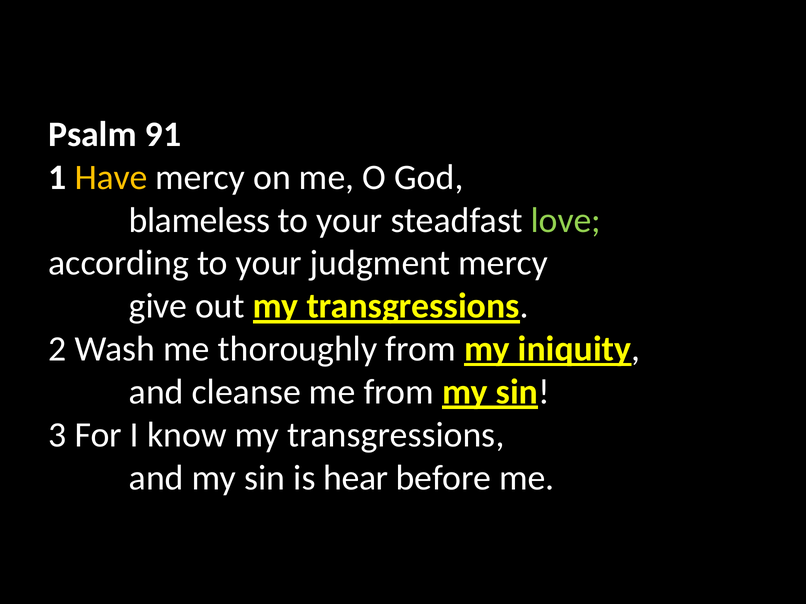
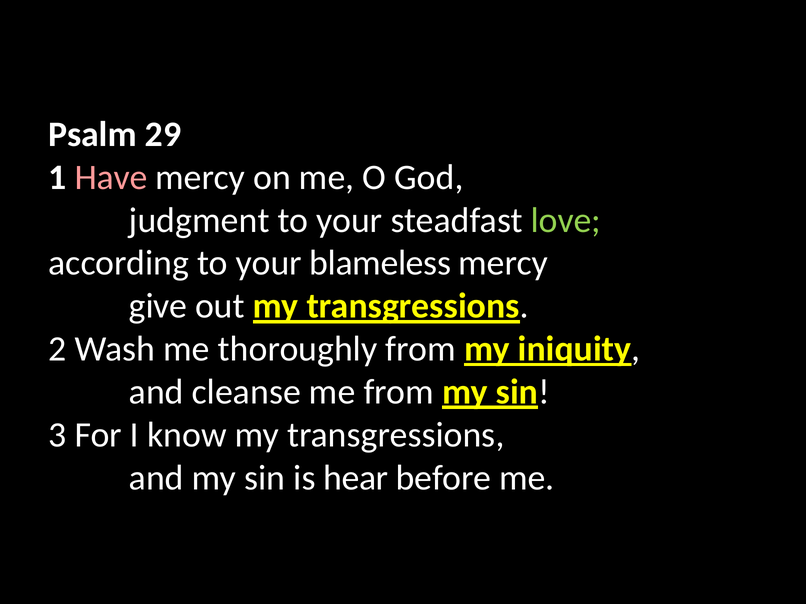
91: 91 -> 29 (163, 134)
Have colour: yellow -> pink (111, 177)
blameless: blameless -> judgment (199, 220)
judgment: judgment -> blameless (380, 263)
